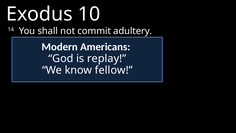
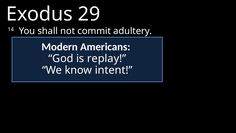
10: 10 -> 29 (89, 14)
fellow: fellow -> intent (114, 70)
